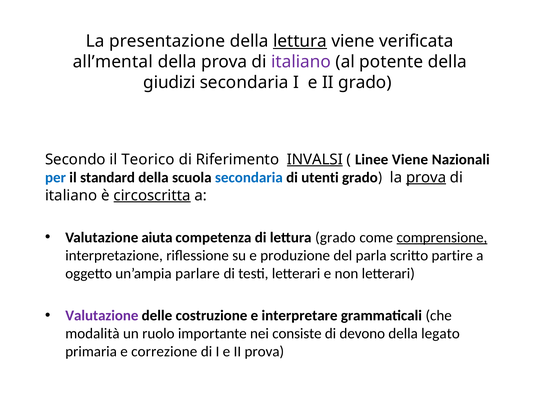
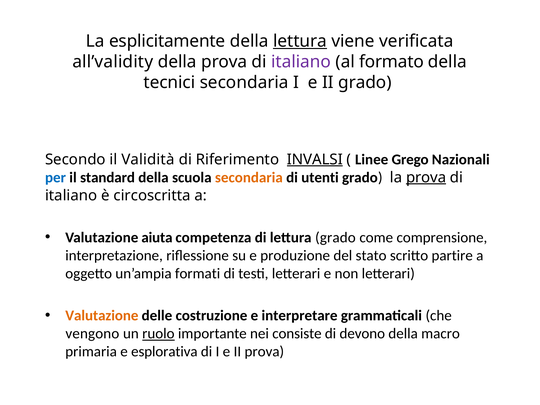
presentazione: presentazione -> esplicitamente (167, 41)
all’mental: all’mental -> all’validity (113, 62)
potente: potente -> formato (391, 62)
giudizi: giudizi -> tecnici (169, 83)
Teorico: Teorico -> Validità (148, 159)
Linee Viene: Viene -> Grego (410, 159)
secondaria colour: blue -> orange (249, 177)
circoscritta underline: present -> none (152, 195)
comprensione underline: present -> none (442, 237)
parla: parla -> stato (371, 256)
parlare: parlare -> formati (198, 274)
Valutazione colour: purple -> orange (102, 316)
modalità: modalità -> vengono (92, 334)
ruolo underline: none -> present (158, 334)
legato: legato -> macro (441, 334)
correzione: correzione -> esplorativa (164, 352)
